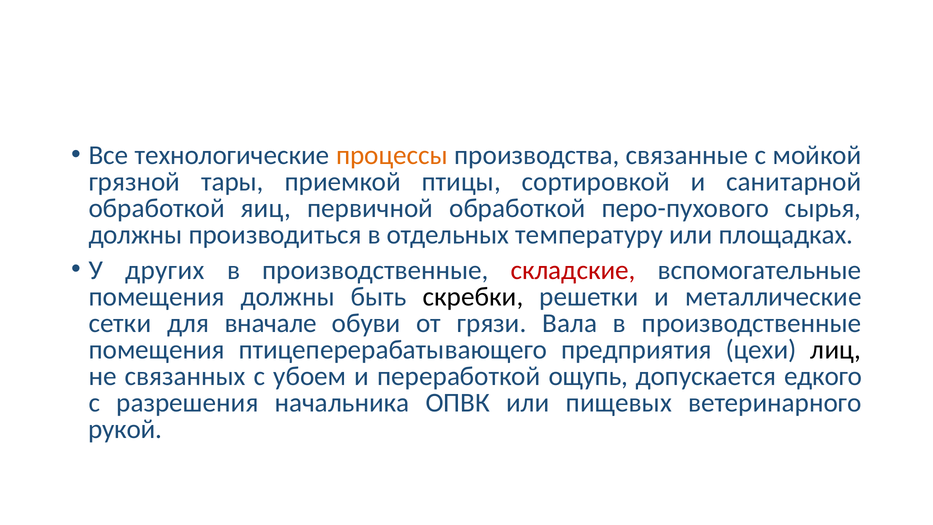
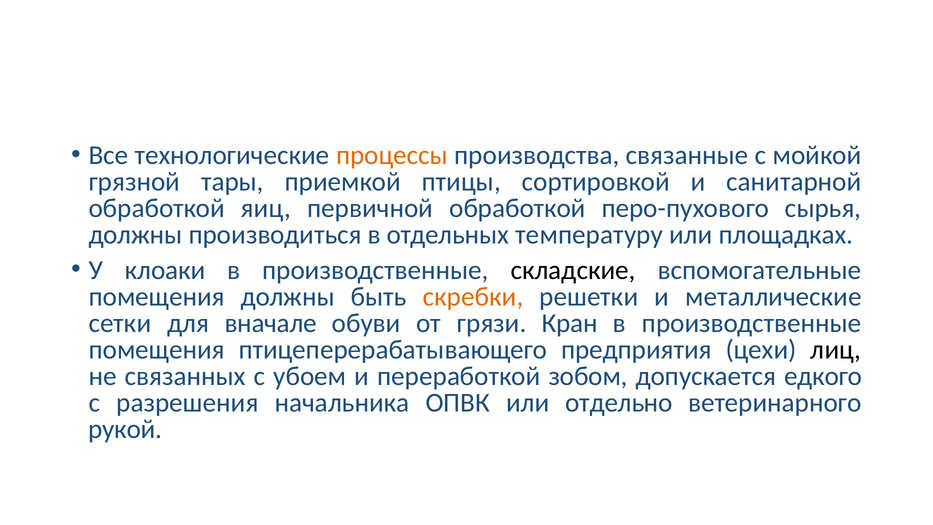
других: других -> клоаки (165, 270)
складские colour: red -> black (573, 270)
скребки colour: black -> orange (473, 297)
Вала: Вала -> Кран (570, 323)
ощупь: ощупь -> зобом (588, 376)
пищевых: пищевых -> отдельно (619, 402)
